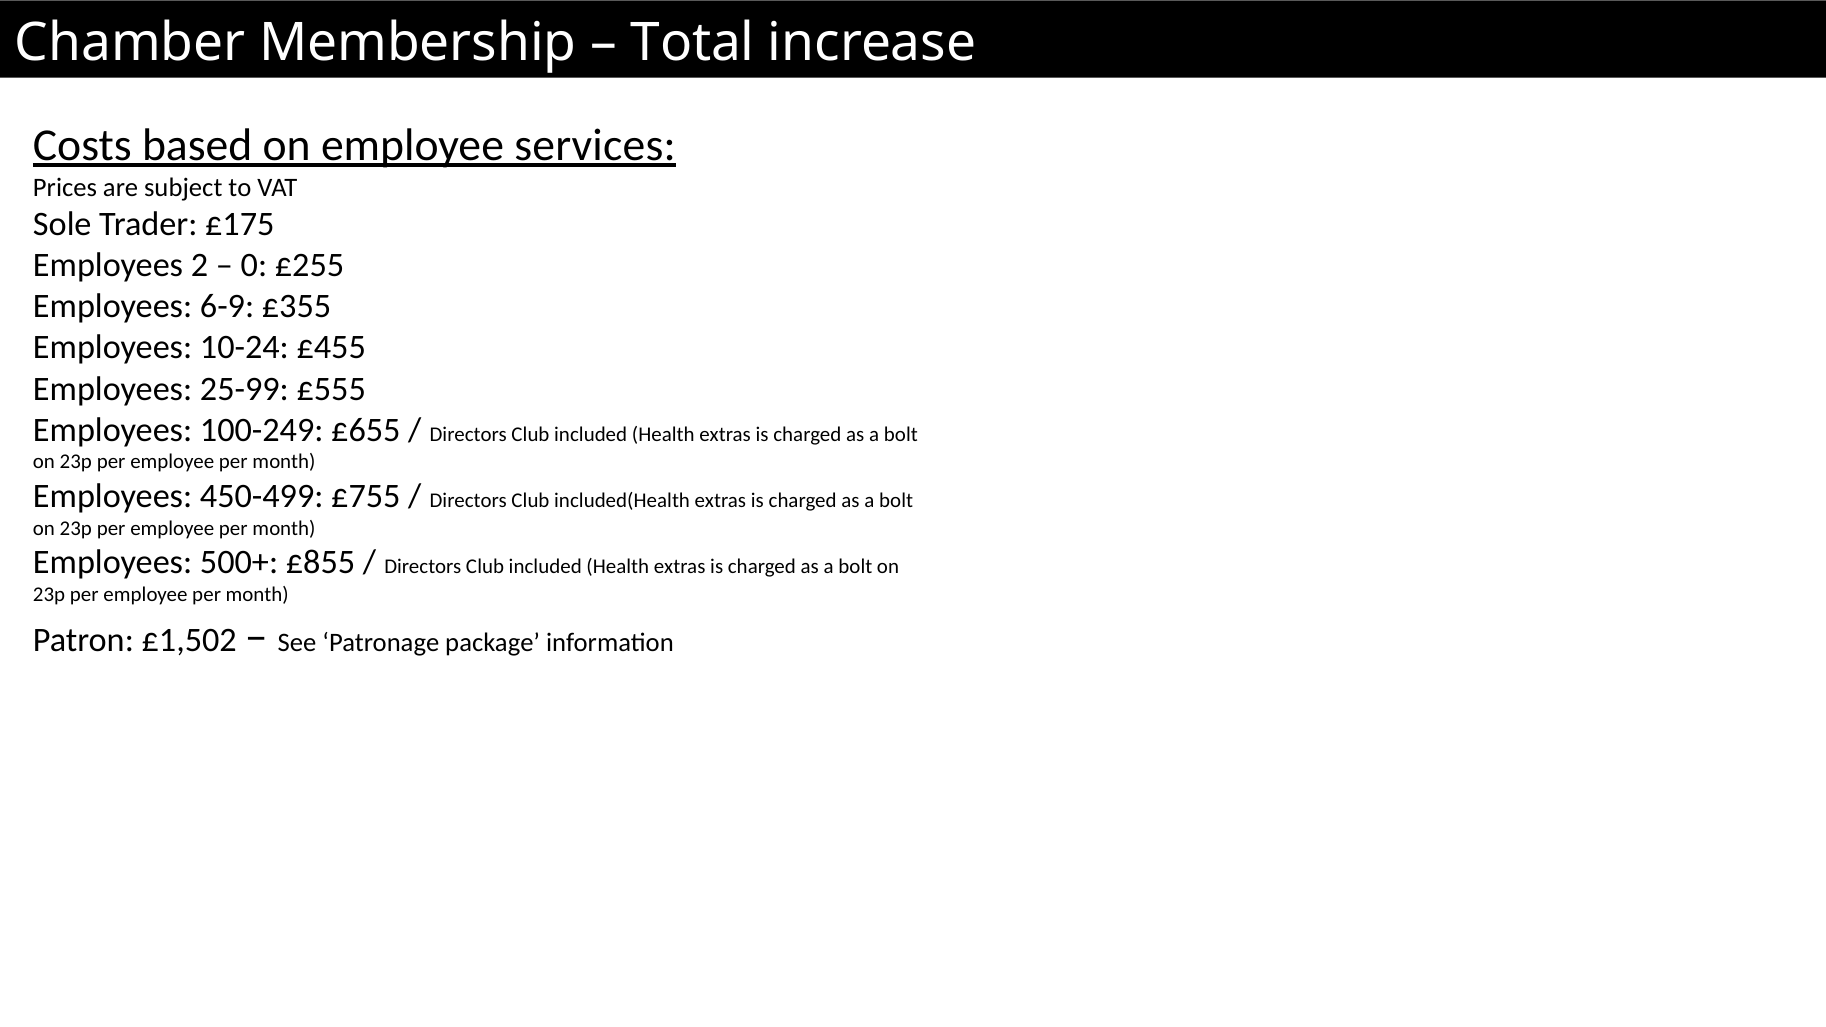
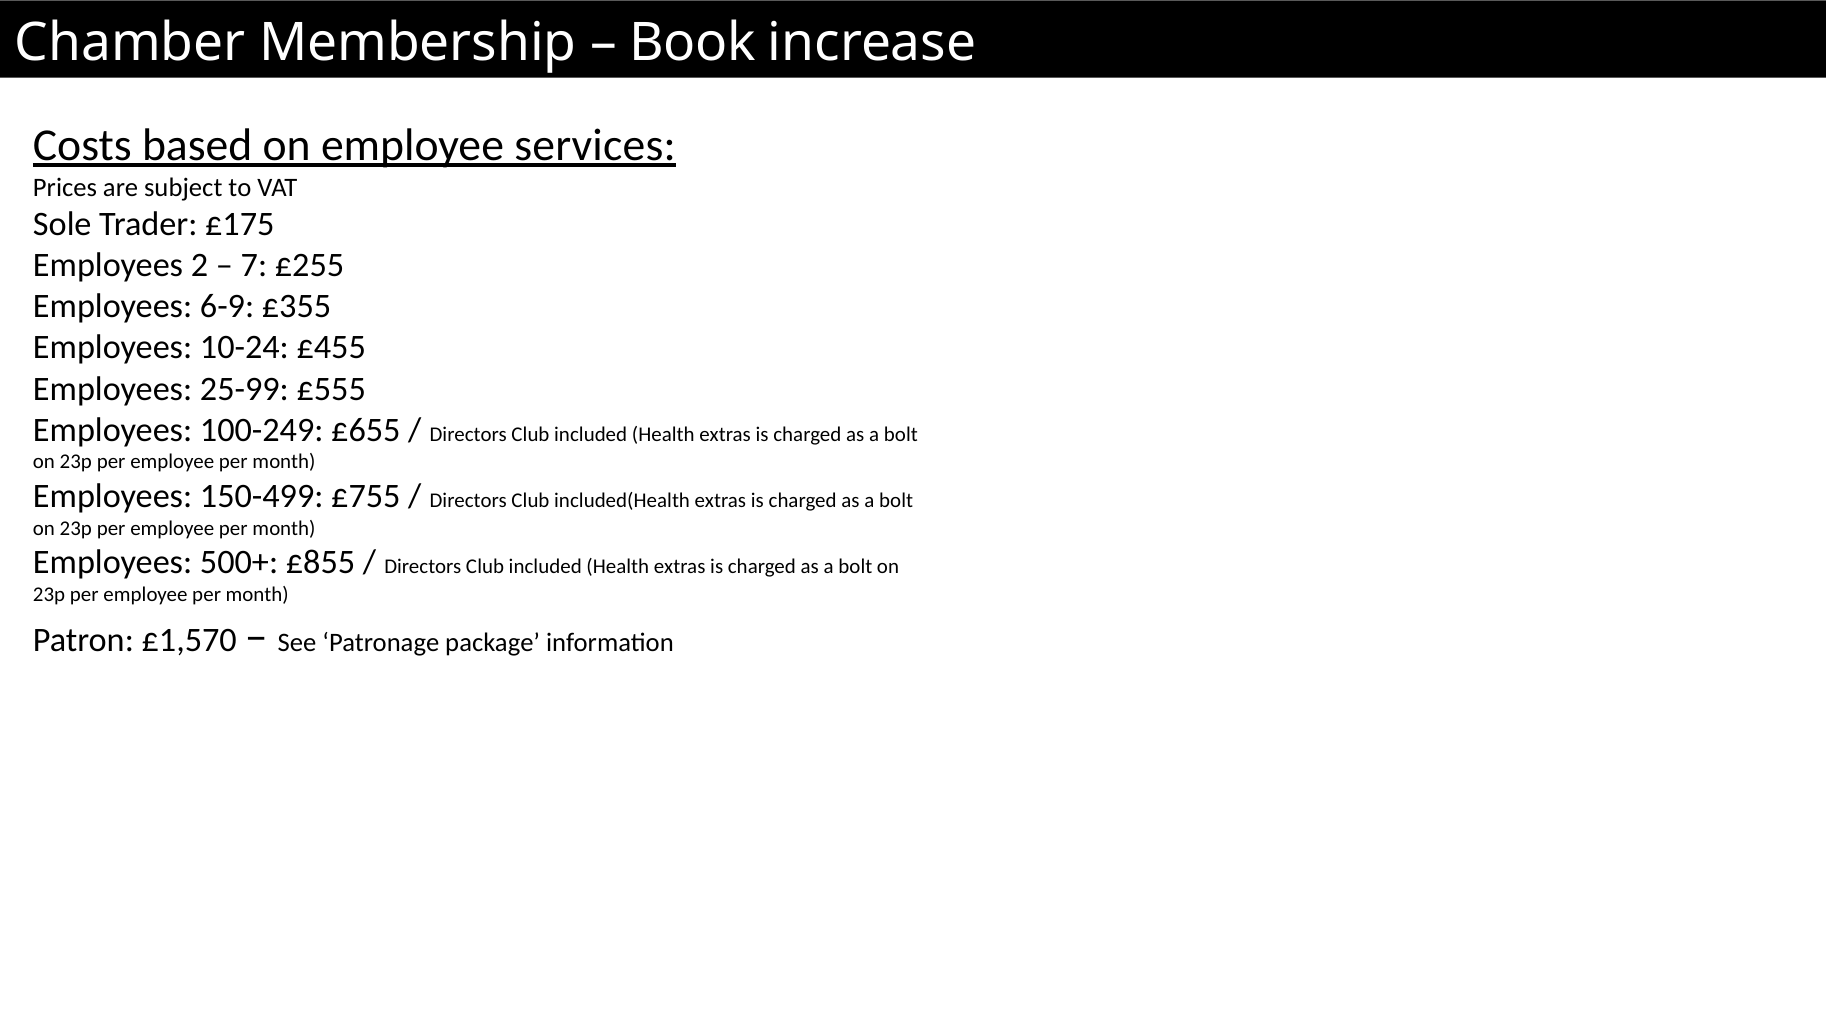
Total: Total -> Book (693, 43)
0: 0 -> 7 (254, 266)
450-499: 450-499 -> 150-499 (262, 496)
£1,502: £1,502 -> £1,570 (189, 640)
